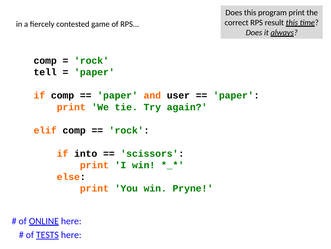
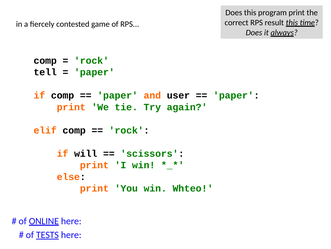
into: into -> will (86, 153)
Pryne: Pryne -> Whteo (193, 188)
